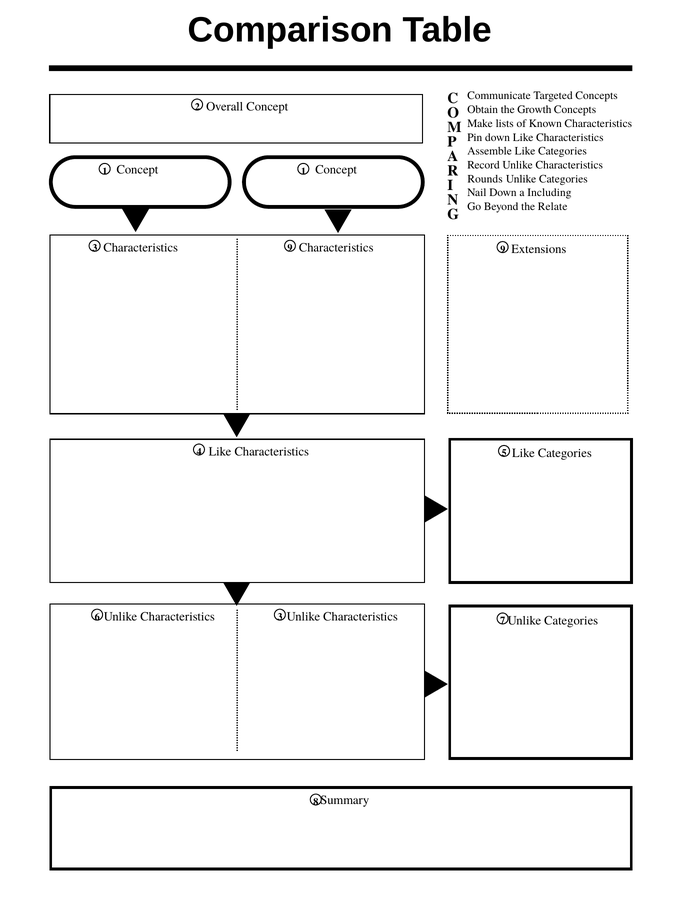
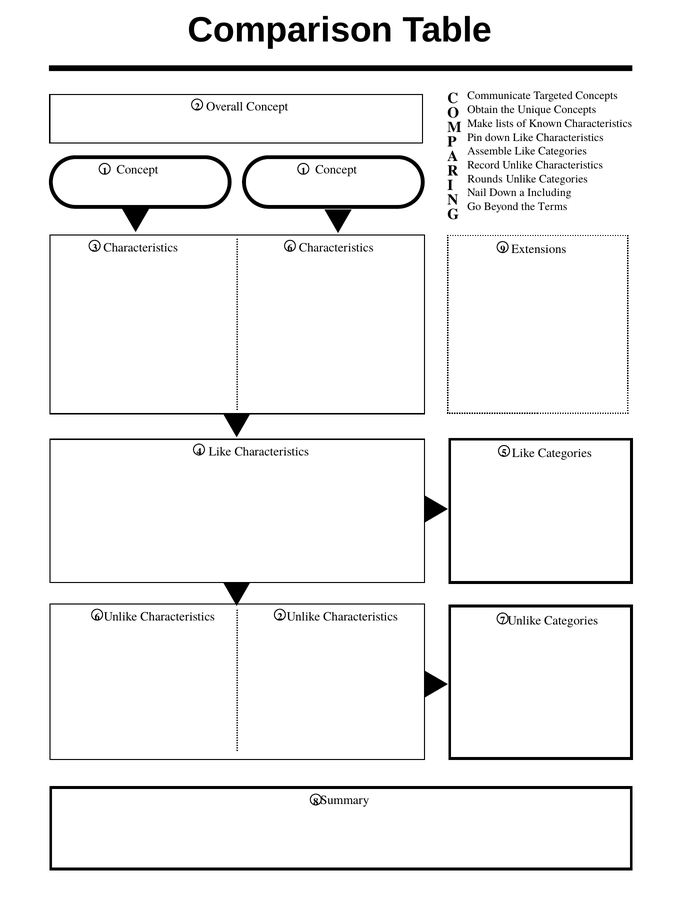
Growth: Growth -> Unique (534, 110)
Relate: Relate -> Terms (553, 207)
3 Characteristics 9: 9 -> 6 (290, 248)
Characteristics 3: 3 -> 2 (280, 617)
